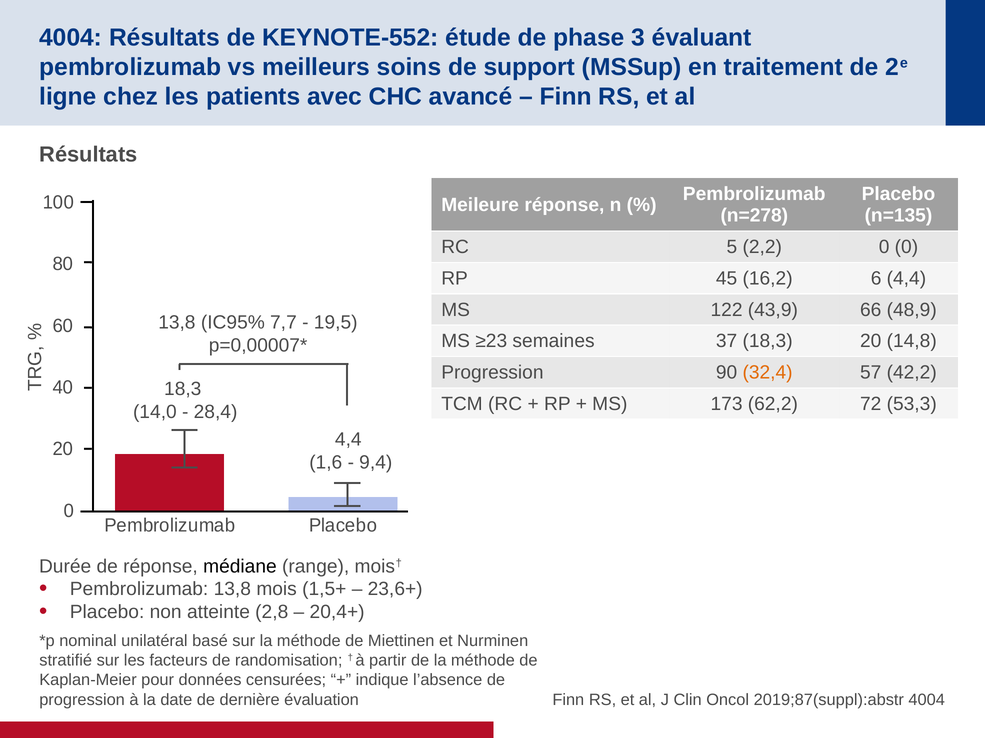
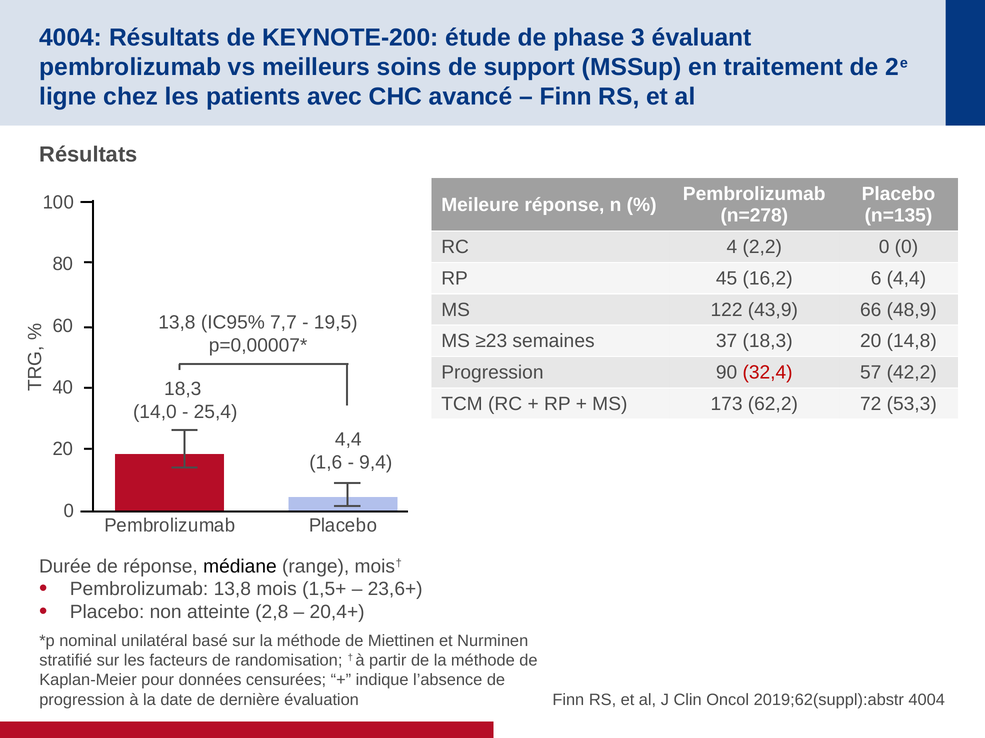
KEYNOTE-552: KEYNOTE-552 -> KEYNOTE-200 (350, 37)
5: 5 -> 4 (732, 247)
32,4 colour: orange -> red (768, 373)
28,4: 28,4 -> 25,4 (216, 412)
2019;87(suppl):abstr: 2019;87(suppl):abstr -> 2019;62(suppl):abstr (829, 700)
